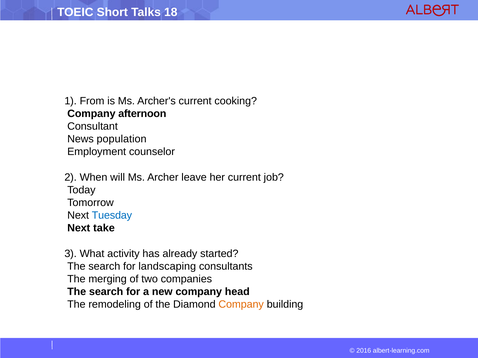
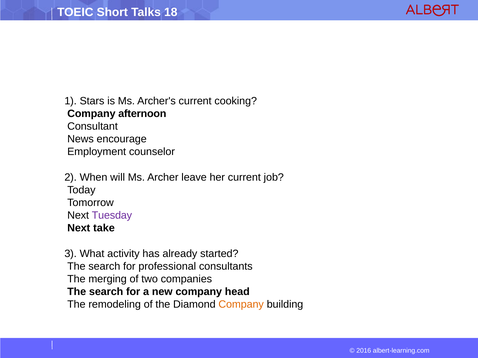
From: From -> Stars (92, 101)
population: population -> encourage (122, 139)
Tuesday colour: blue -> purple (112, 216)
landscaping: landscaping -> professional (167, 267)
